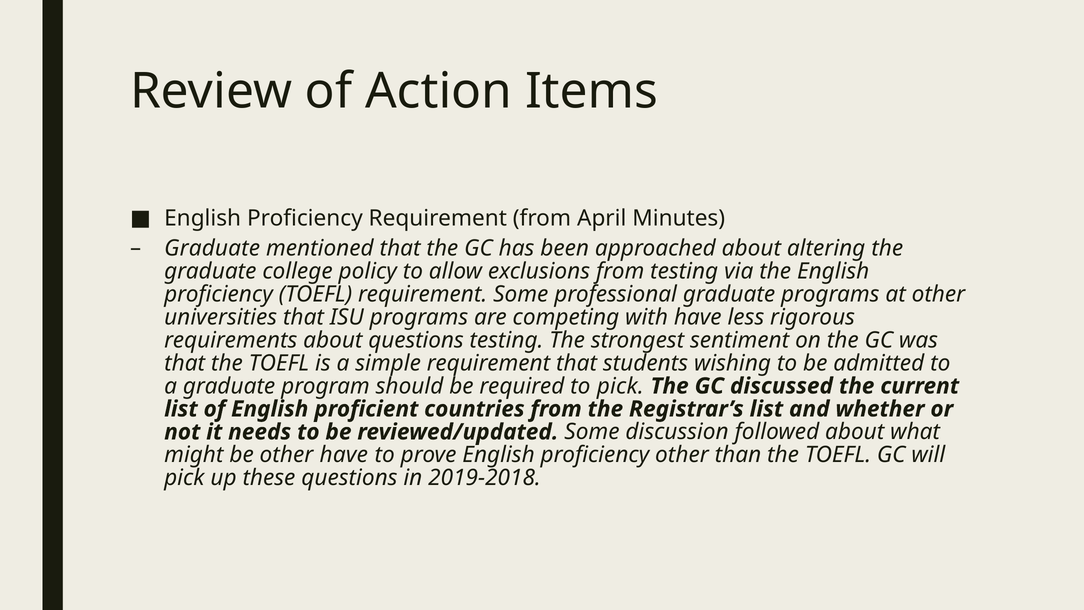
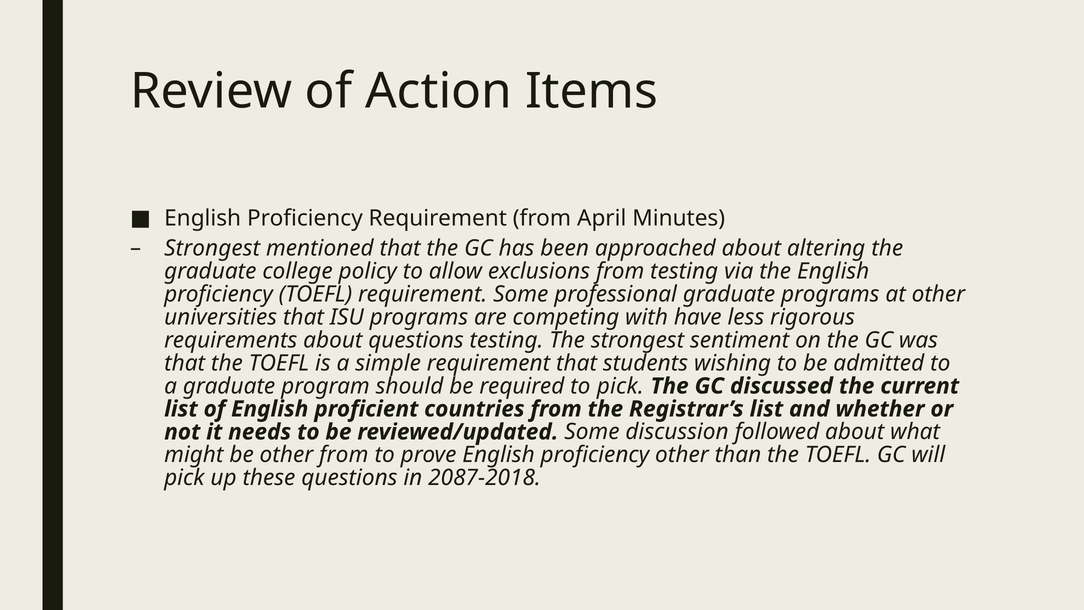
Graduate: Graduate -> Strongest (212, 248)
other have: have -> from (344, 455)
2019-2018: 2019-2018 -> 2087-2018 (484, 478)
